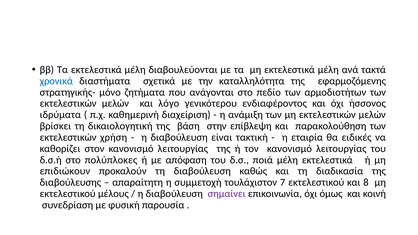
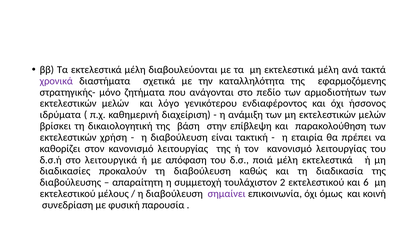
χρονικά colour: blue -> purple (56, 81)
ειδικές: ειδικές -> πρέπει (357, 137)
πολύπλοκες: πολύπλοκες -> λειτουργικά (111, 160)
επιδιώκουν: επιδιώκουν -> διαδικασίες (65, 171)
7: 7 -> 2 (283, 183)
8: 8 -> 6 (366, 183)
